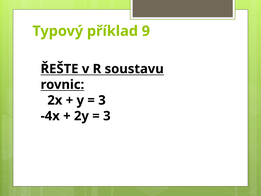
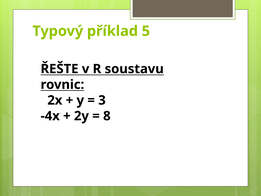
9: 9 -> 5 (146, 31)
3: 3 -> 8 (107, 116)
